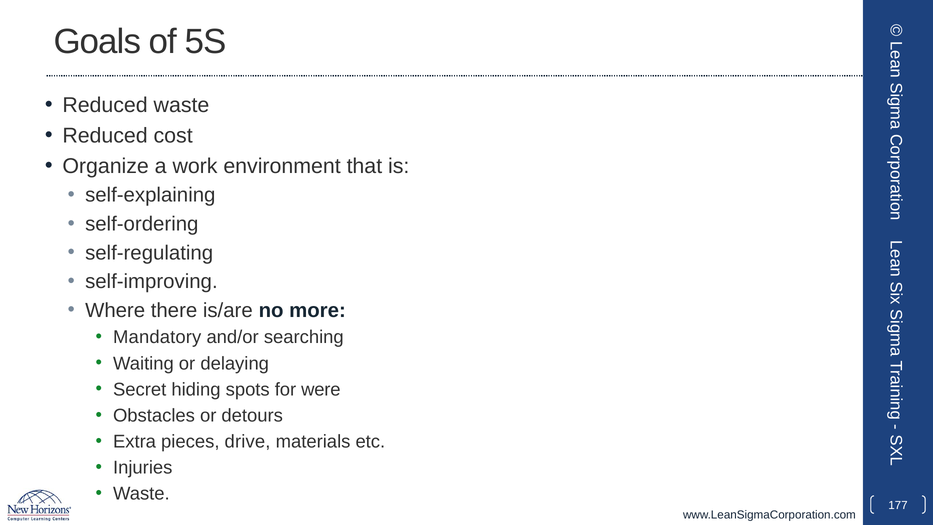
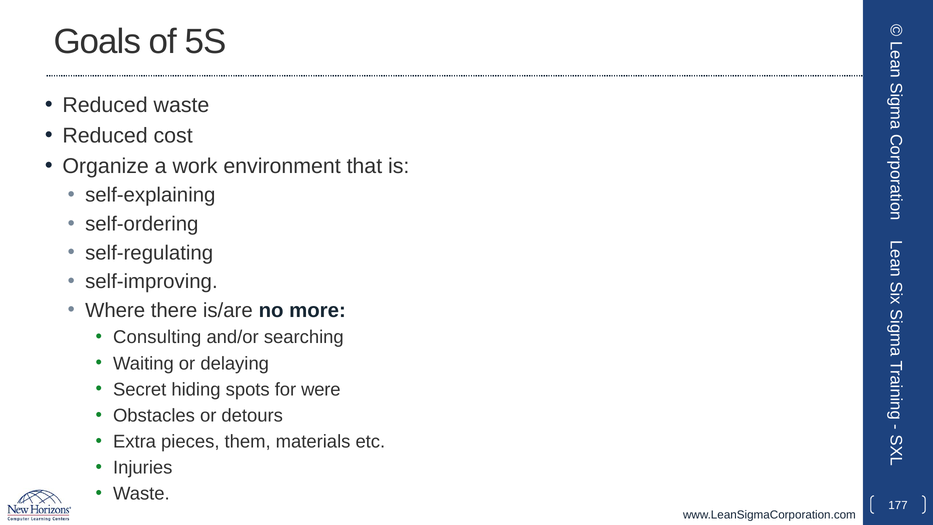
Mandatory: Mandatory -> Consulting (157, 337)
drive: drive -> them (248, 441)
